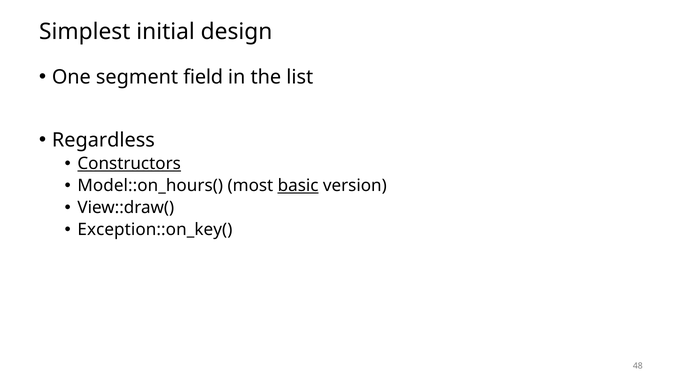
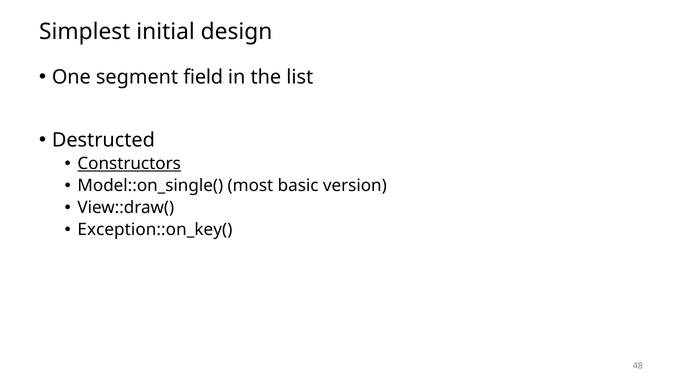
Regardless: Regardless -> Destructed (103, 140)
Model::on_hours(: Model::on_hours( -> Model::on_single( (150, 185)
basic underline: present -> none (298, 185)
